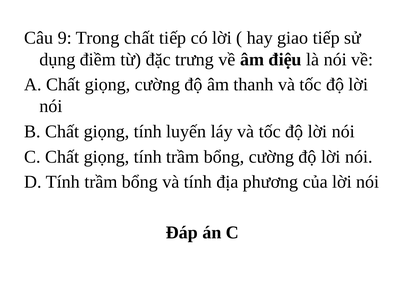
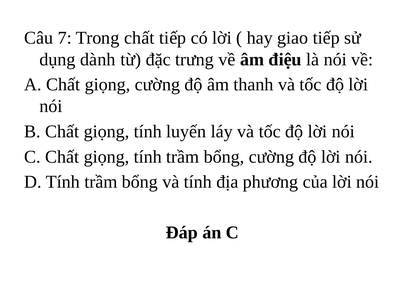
9: 9 -> 7 (65, 38)
điềm: điềm -> dành (98, 59)
